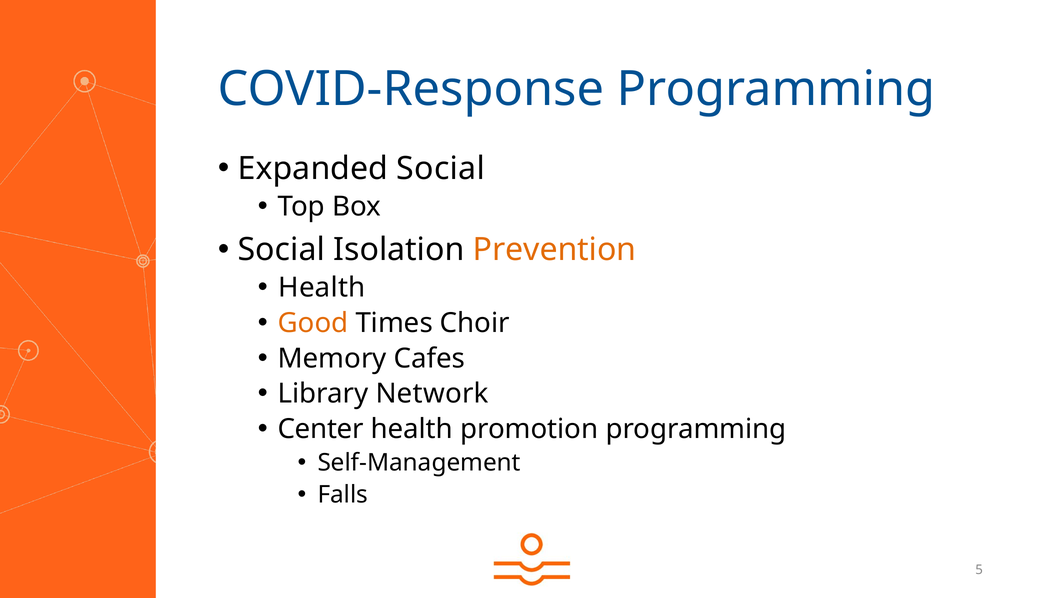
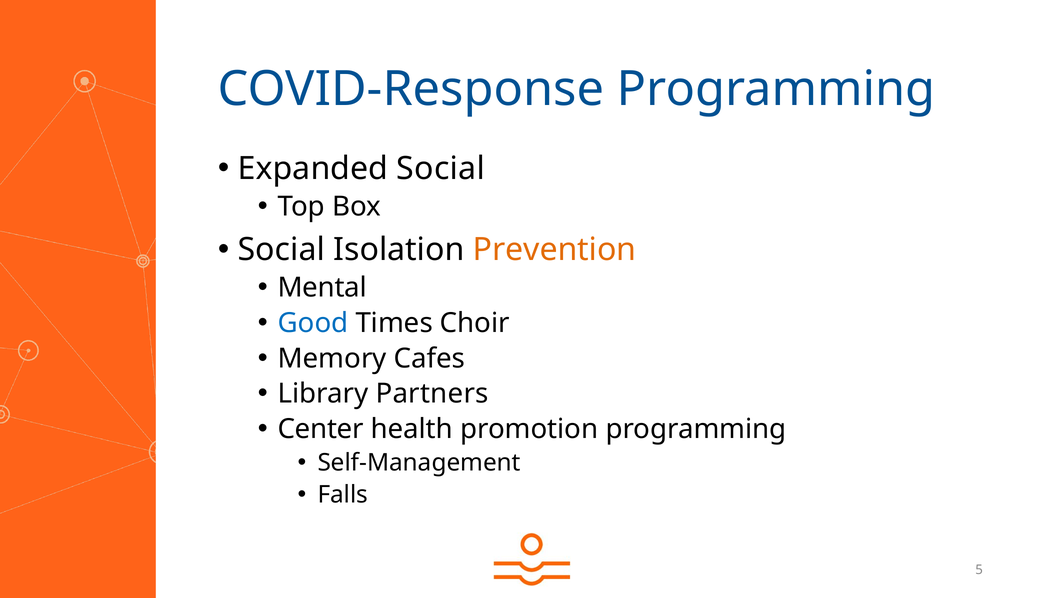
Health: Health -> Mental (322, 288)
Good colour: orange -> blue (313, 323)
Network: Network -> Partners (432, 394)
